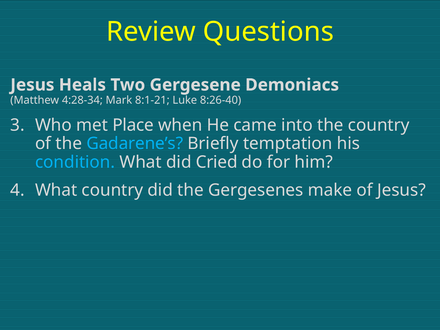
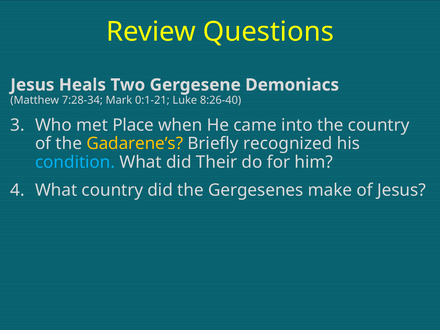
4:28-34: 4:28-34 -> 7:28-34 (82, 100)
8:1-21: 8:1-21 -> 0:1-21 (152, 100)
Gadarene’s colour: light blue -> yellow (135, 144)
temptation: temptation -> recognized (288, 144)
Cried: Cried -> Their (217, 162)
